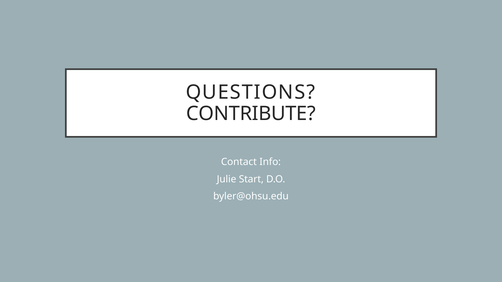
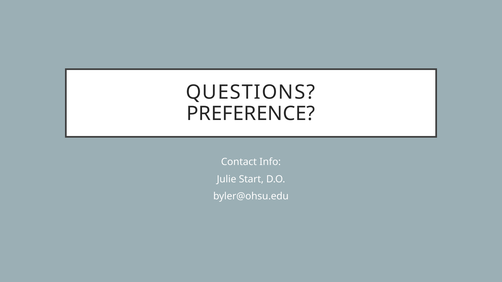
CONTRIBUTE: CONTRIBUTE -> PREFERENCE (251, 114)
